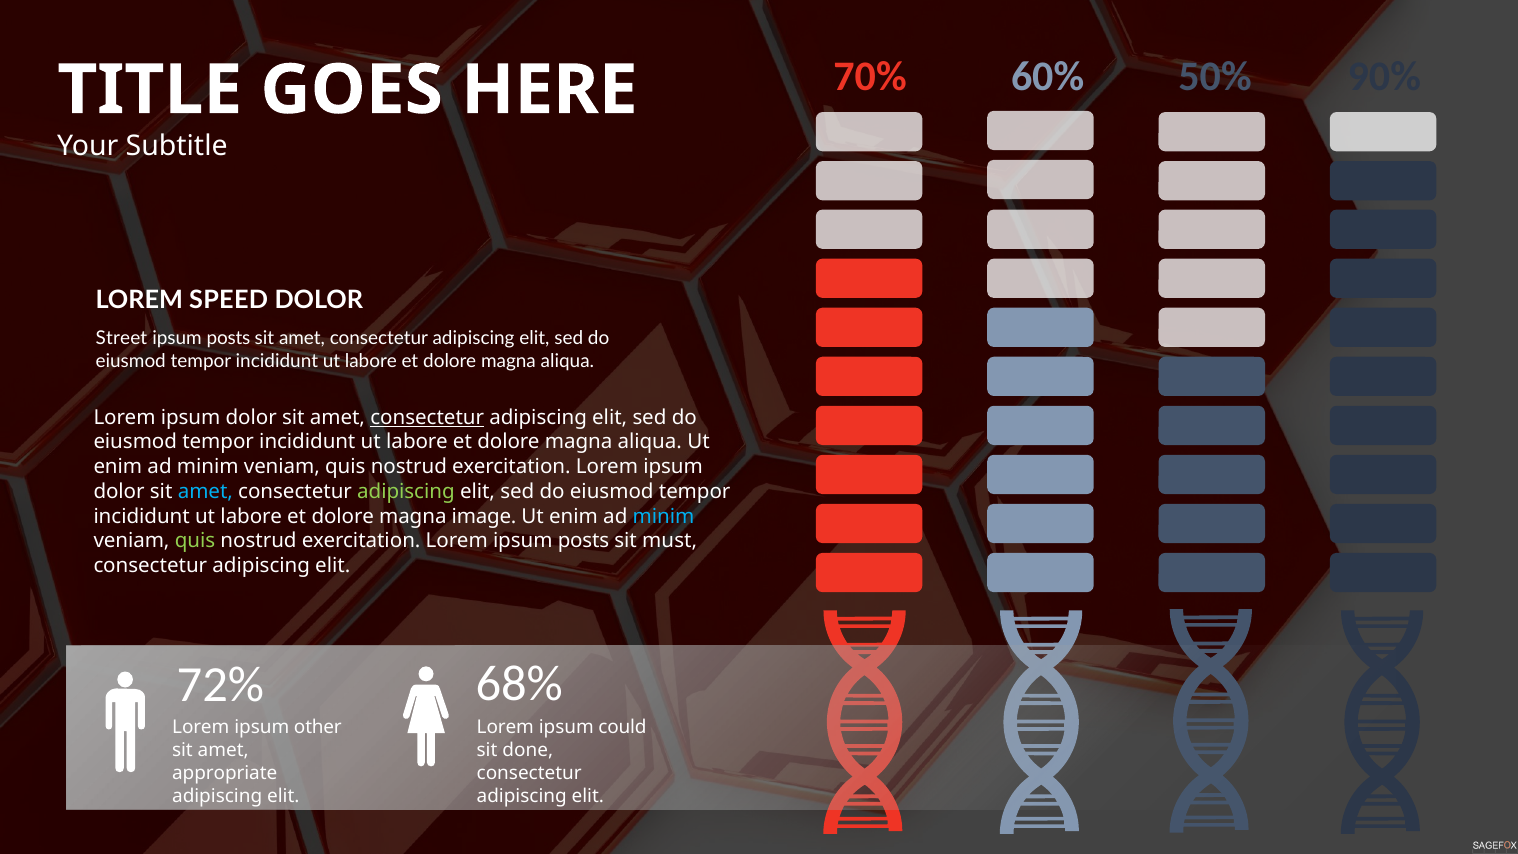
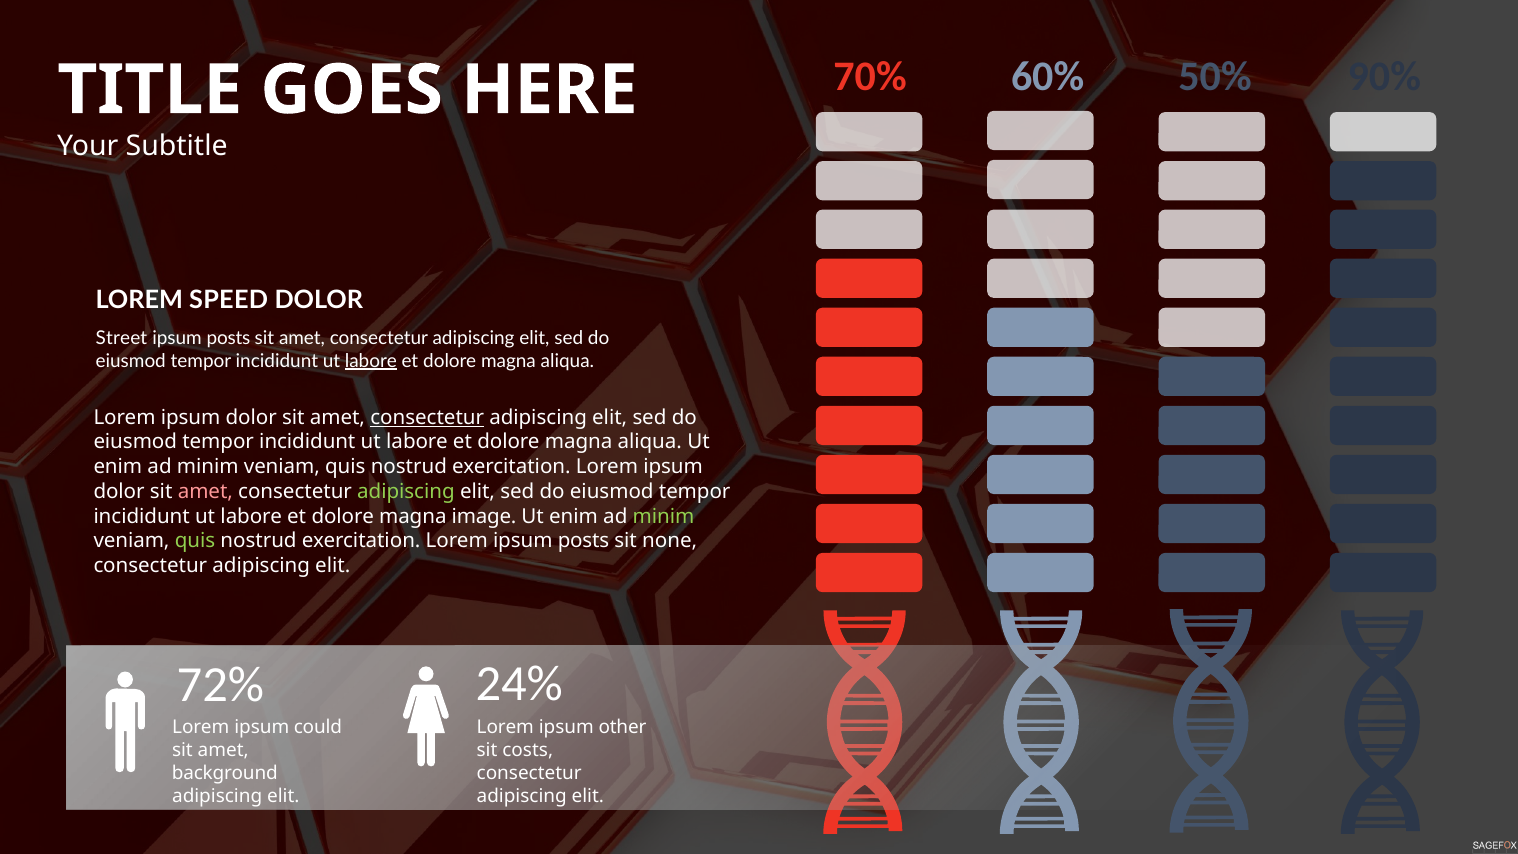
labore underline: none -> present (371, 361)
amet colour: light blue -> pink (205, 492)
minim colour: light blue -> light green (663, 516)
must: must -> none (670, 541)
68%: 68% -> 24% (519, 684)
other: other -> could (318, 727)
could: could -> other (622, 727)
done: done -> costs (528, 750)
appropriate: appropriate -> background (225, 773)
